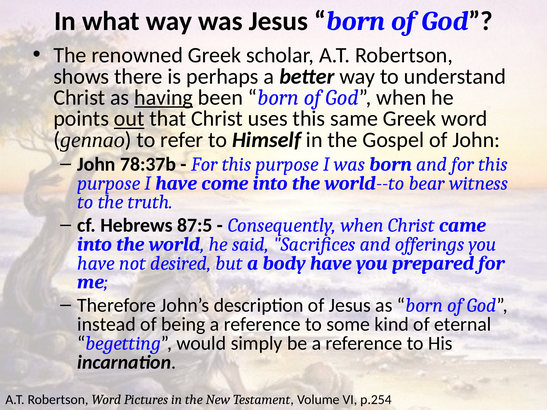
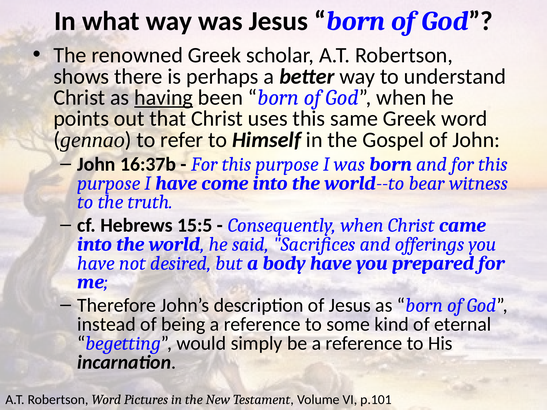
out underline: present -> none (129, 119)
78:37b: 78:37b -> 16:37b (148, 164)
87:5: 87:5 -> 15:5 (195, 225)
p.254: p.254 -> p.101 (376, 400)
